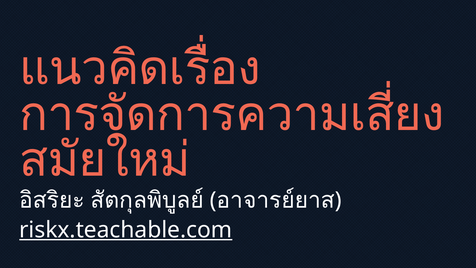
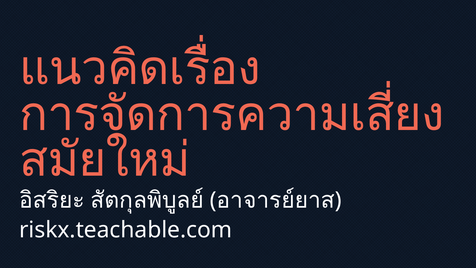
riskx.teachable.com underline: present -> none (126, 230)
